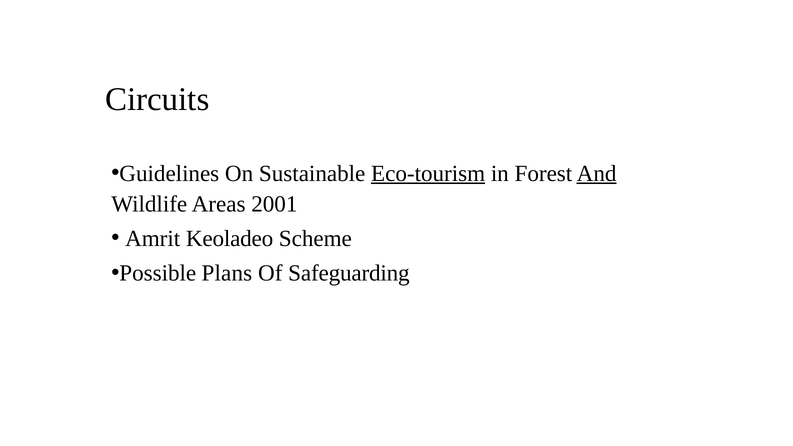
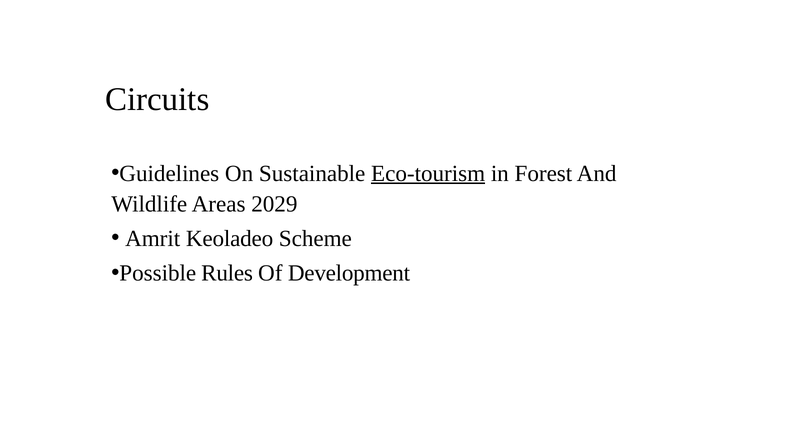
And underline: present -> none (597, 173)
2001: 2001 -> 2029 (274, 204)
Plans: Plans -> Rules (227, 273)
Safeguarding: Safeguarding -> Development (349, 273)
